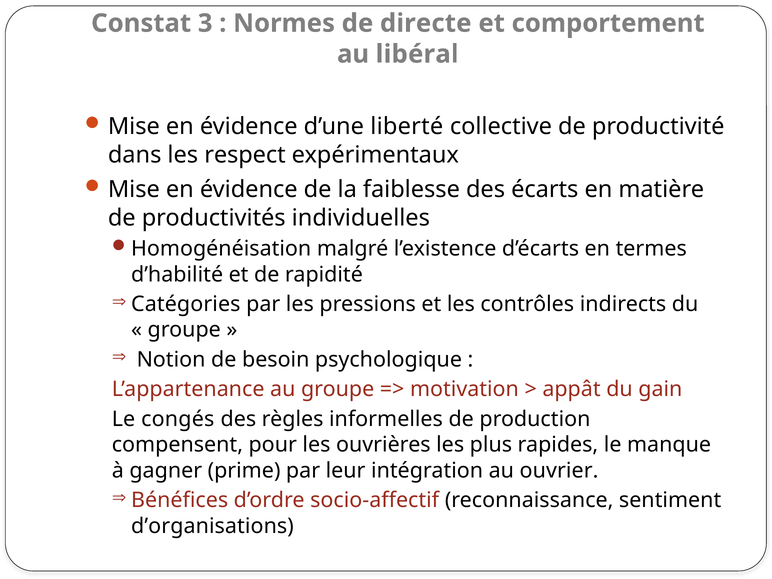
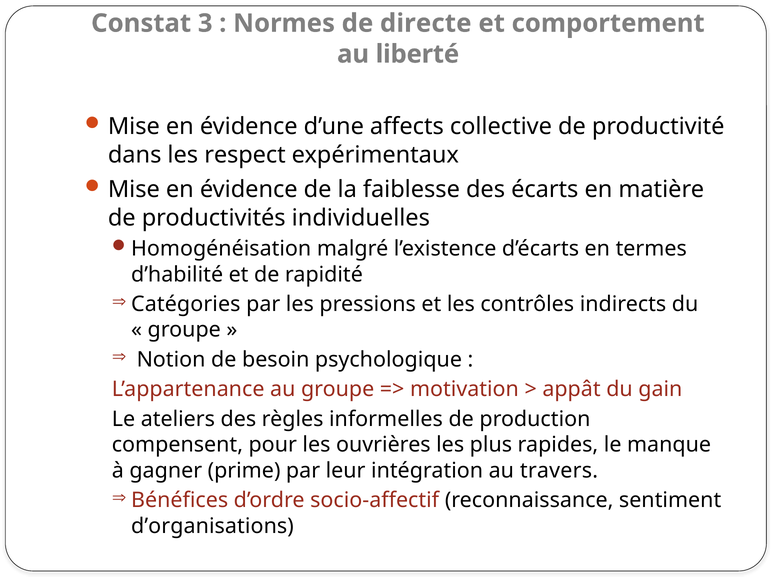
libéral: libéral -> liberté (417, 54)
liberté: liberté -> affects (407, 127)
congés: congés -> ateliers (178, 419)
ouvrier: ouvrier -> travers (559, 471)
